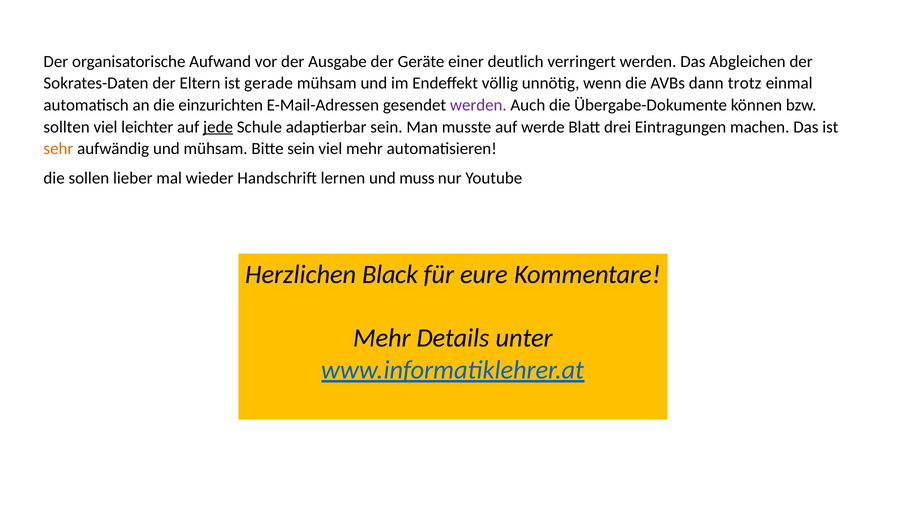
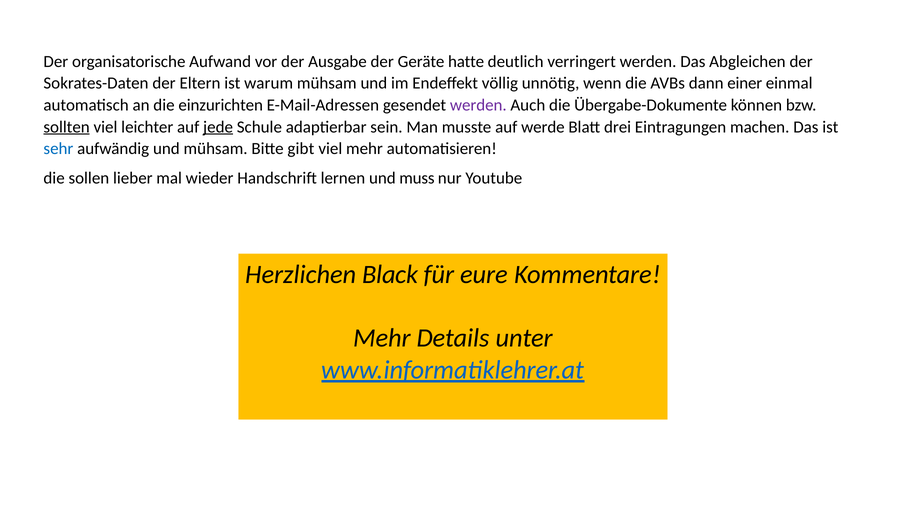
einer: einer -> hatte (466, 61)
gerade: gerade -> warum (269, 83)
trotz: trotz -> einer (745, 83)
sollten underline: none -> present (67, 127)
sehr colour: orange -> blue (58, 149)
Bitte sein: sein -> gibt (301, 149)
